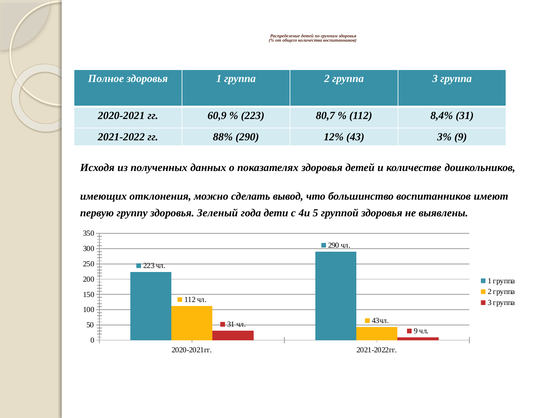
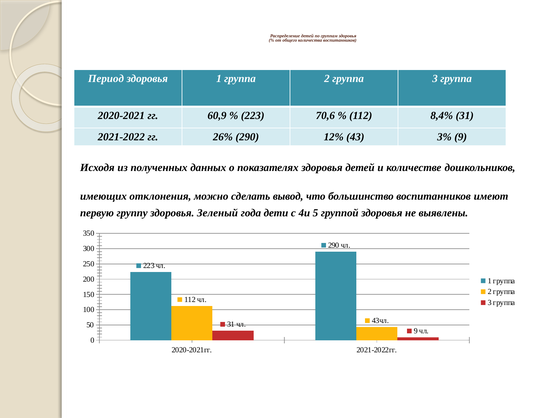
Полное: Полное -> Период (106, 78)
80,7: 80,7 -> 70,6 (325, 115)
88%: 88% -> 26% (223, 137)
